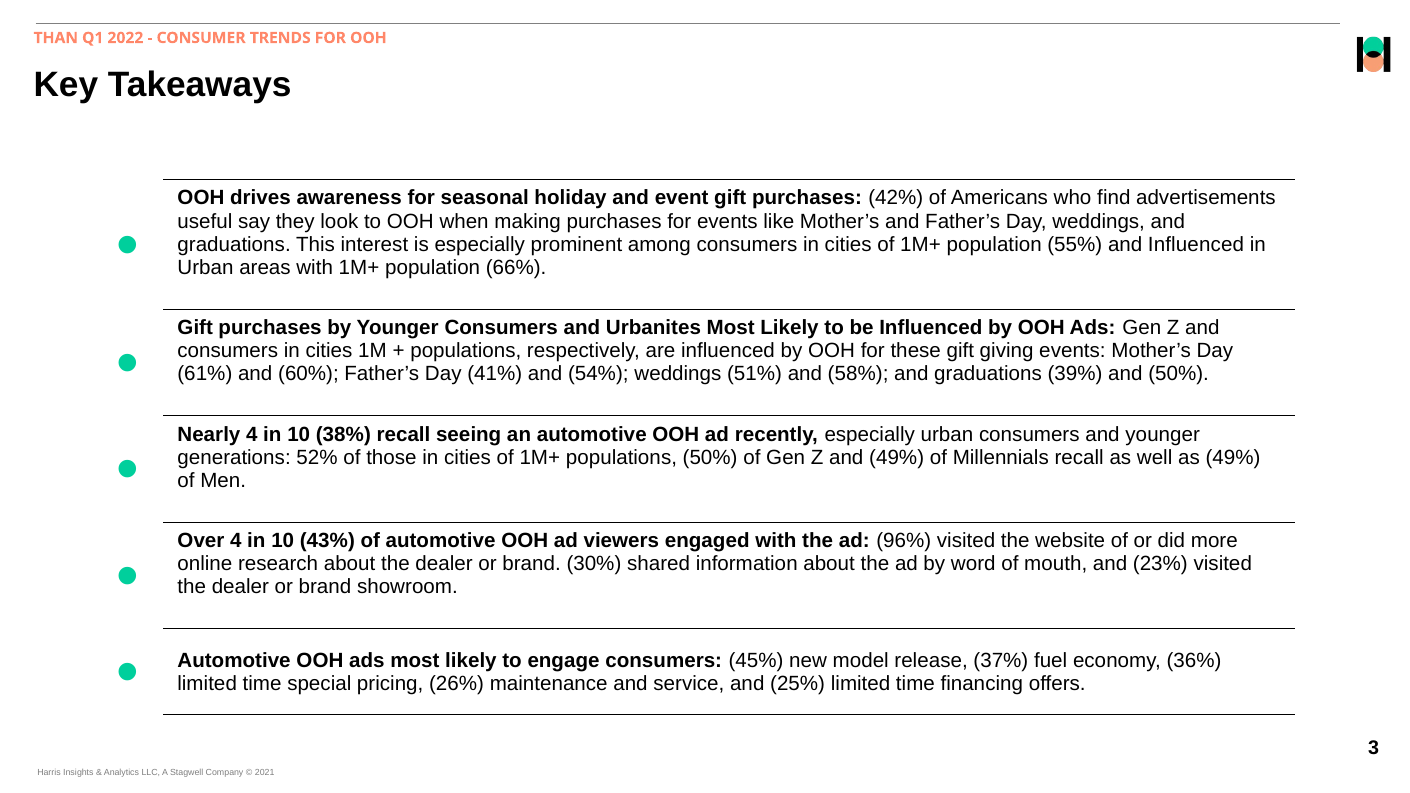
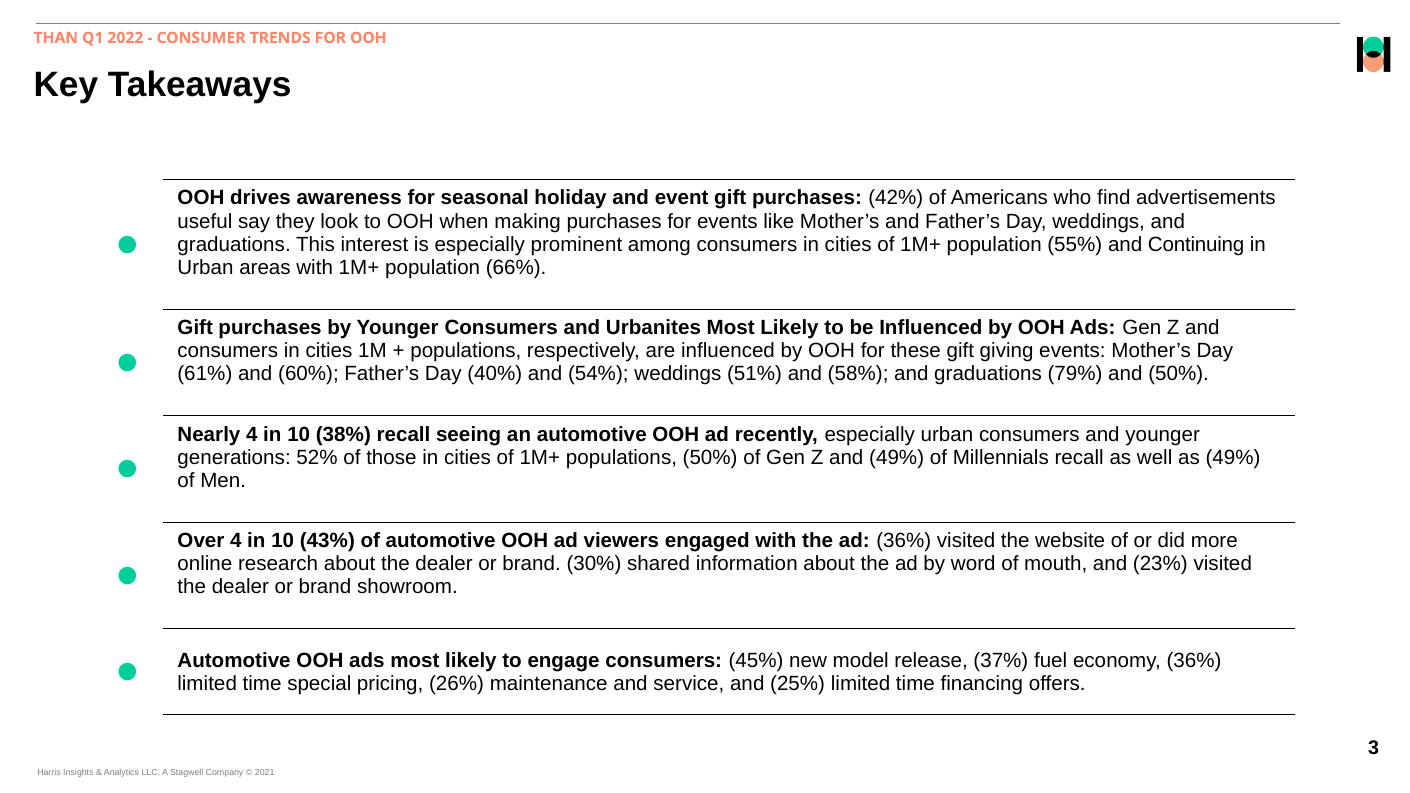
and Influenced: Influenced -> Continuing (1196, 244)
41%: 41% -> 40% (495, 374)
39%: 39% -> 79% (1075, 374)
ad 96%: 96% -> 36% (904, 541)
